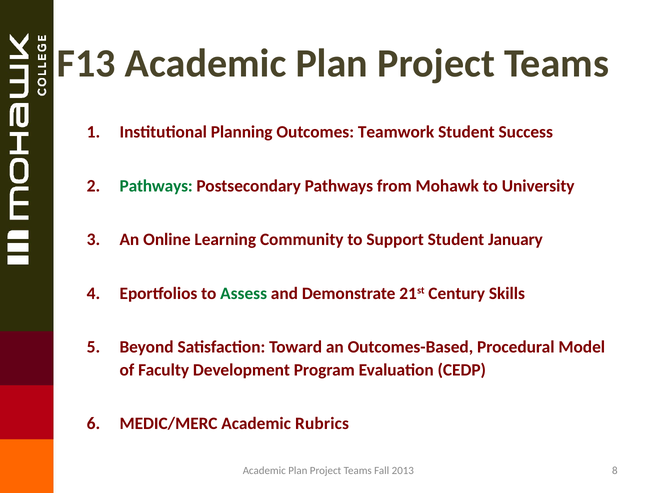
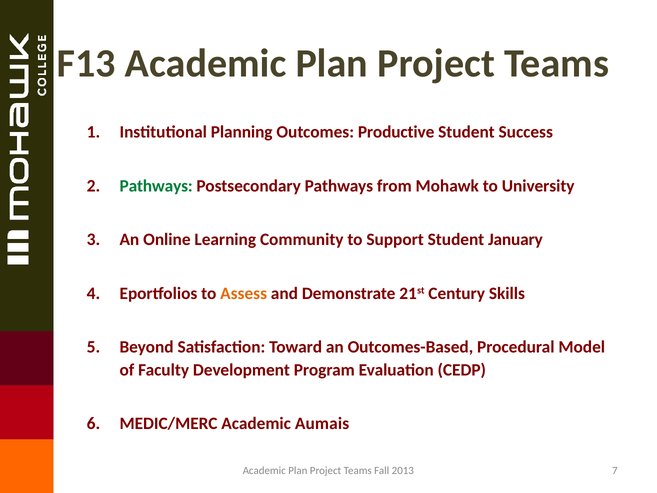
Teamwork: Teamwork -> Productive (396, 132)
Assess colour: green -> orange (244, 293)
Rubrics: Rubrics -> Aumais (322, 424)
8: 8 -> 7 (615, 470)
